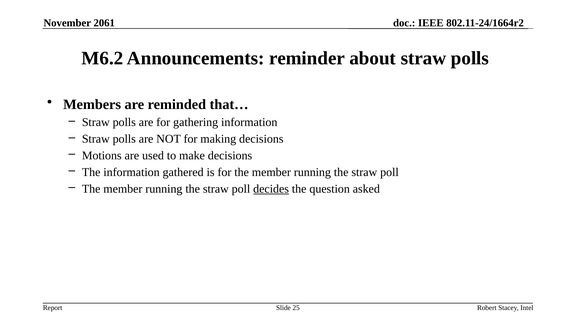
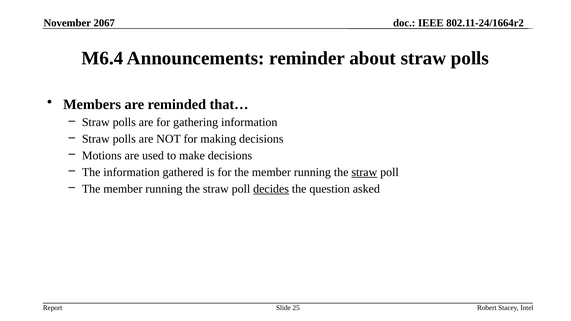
2061: 2061 -> 2067 (104, 23)
M6.2: M6.2 -> M6.4 (102, 58)
straw underline: none -> present (364, 172)
